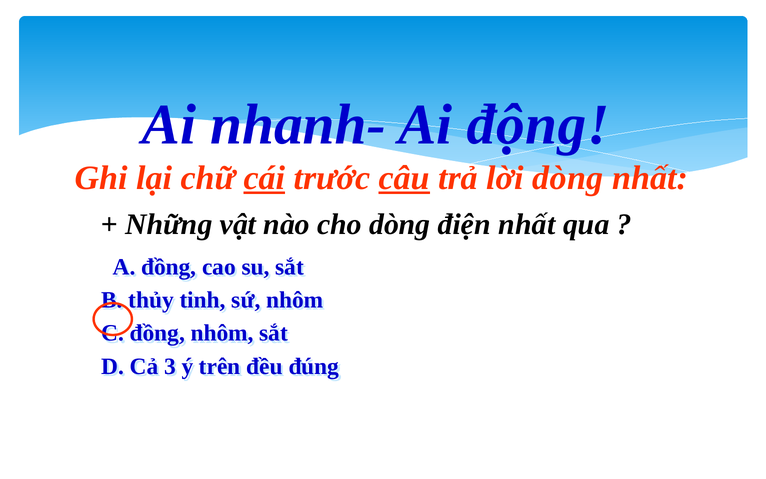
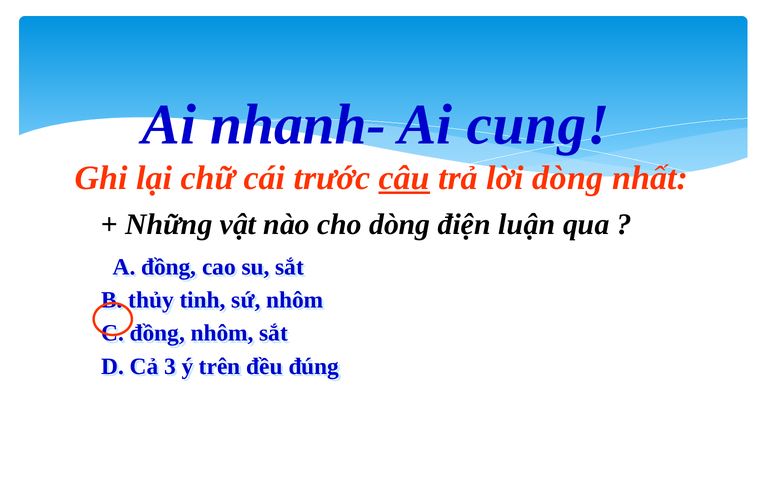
động: động -> cung (538, 125)
cái underline: present -> none (264, 178)
điện nhất: nhất -> luận (527, 224)
